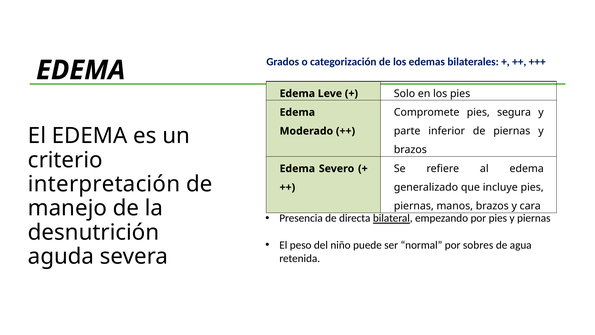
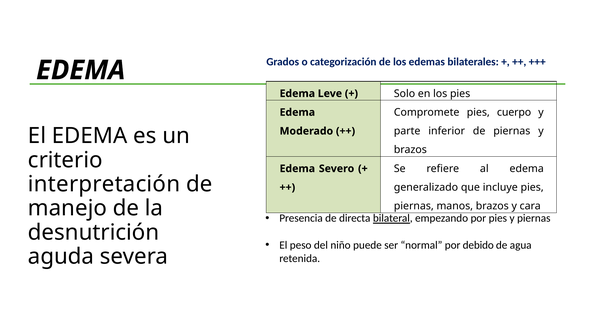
segura: segura -> cuerpo (514, 112)
sobres: sobres -> debido (478, 245)
